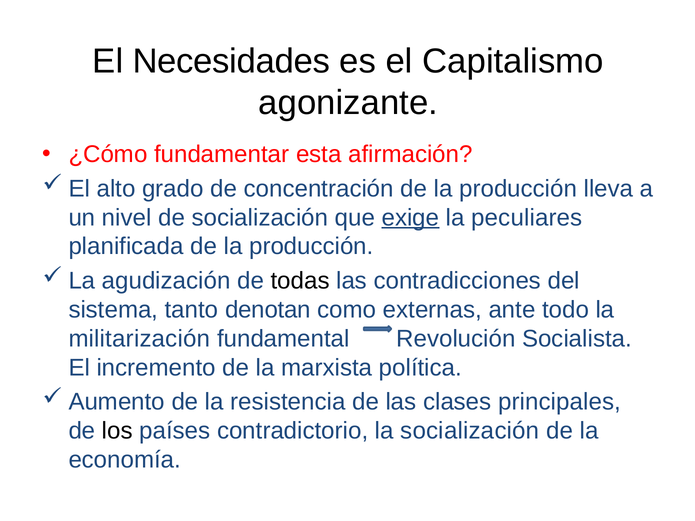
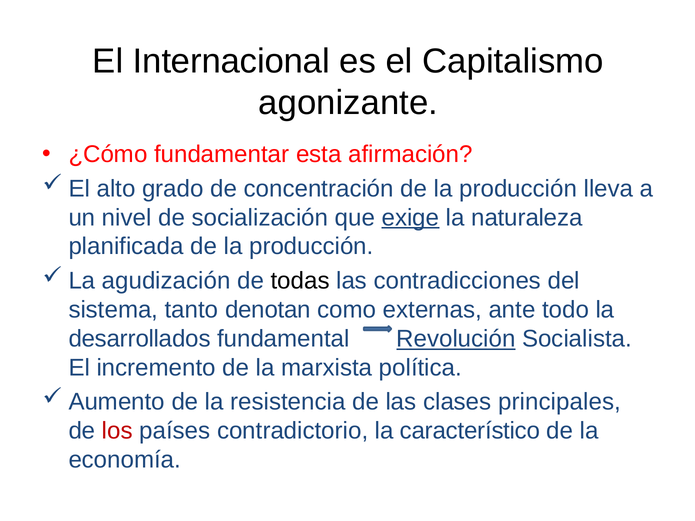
Necesidades: Necesidades -> Internacional (231, 61)
peculiares: peculiares -> naturaleza (527, 218)
militarización: militarización -> desarrollados (140, 339)
Revolución underline: none -> present (456, 339)
los colour: black -> red (117, 431)
la socialización: socialización -> característico (470, 431)
